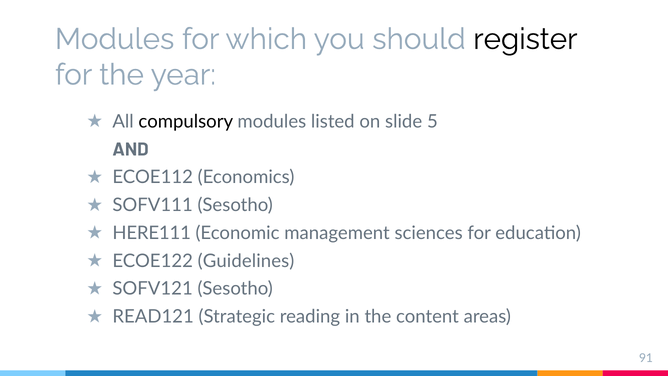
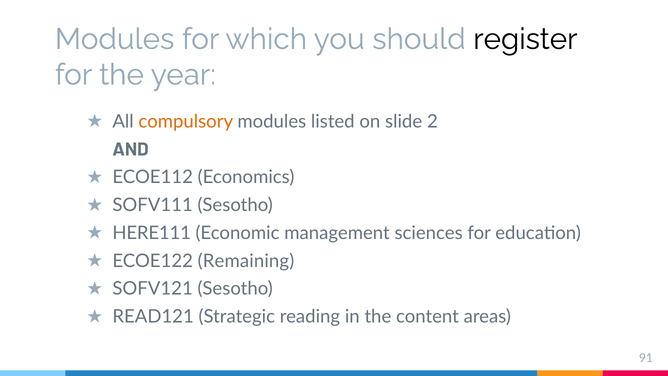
compulsory colour: black -> orange (186, 121)
5: 5 -> 2 (432, 121)
Guidelines: Guidelines -> Remaining (246, 261)
